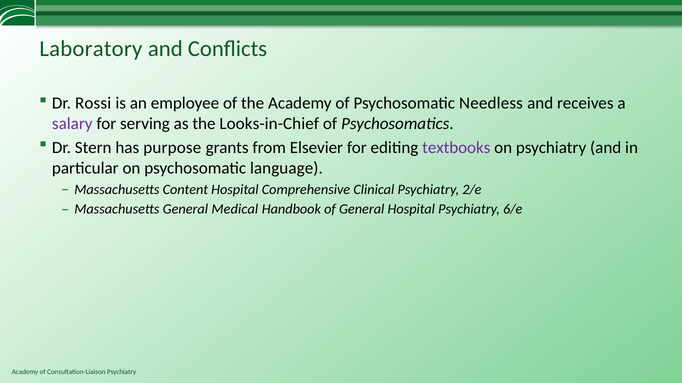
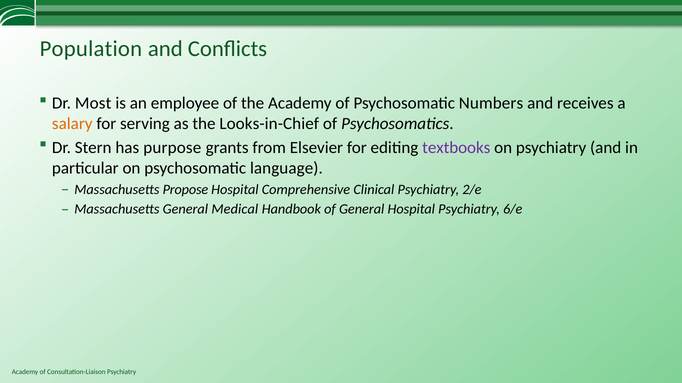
Laboratory: Laboratory -> Population (91, 49)
Rossi: Rossi -> Most (93, 103)
Needless: Needless -> Numbers (491, 103)
salary colour: purple -> orange (72, 124)
Content: Content -> Propose (185, 190)
